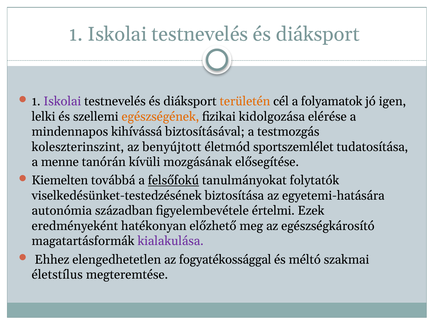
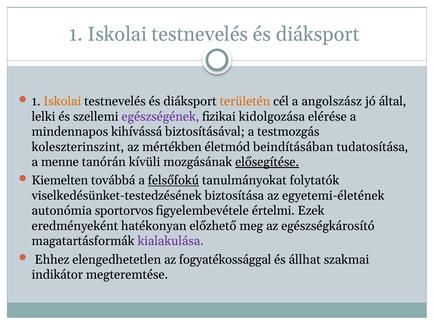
Iskolai colour: purple -> orange (62, 102)
folyamatok: folyamatok -> angolszász (332, 102)
igen: igen -> által (393, 102)
egészségének colour: orange -> purple (160, 117)
benyújtott: benyújtott -> mértékben (172, 147)
sportszemlélet: sportszemlélet -> beindításában (293, 147)
elősegítése underline: none -> present (267, 162)
egyetemi-hatására: egyetemi-hatására -> egyetemi-életének (333, 196)
században: században -> sportorvos (124, 211)
méltó: méltó -> állhat (305, 260)
életstílus: életstílus -> indikátor (57, 275)
